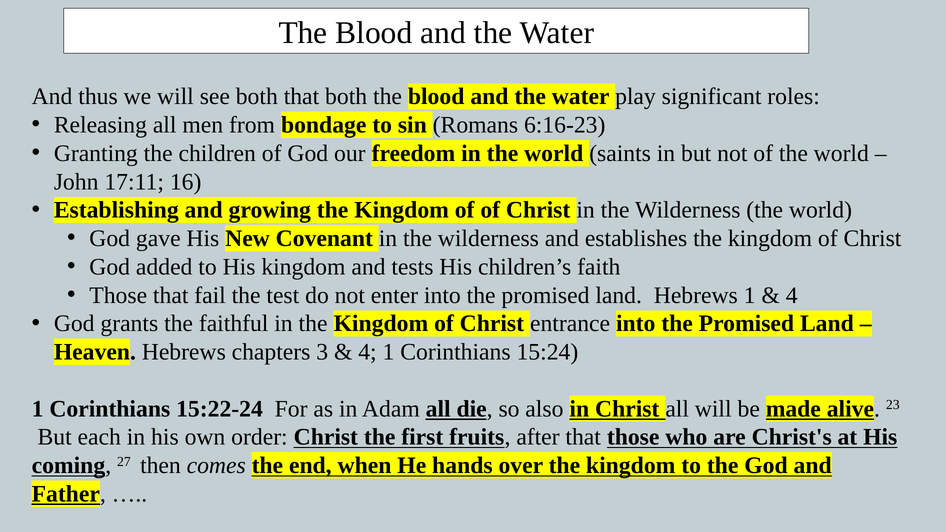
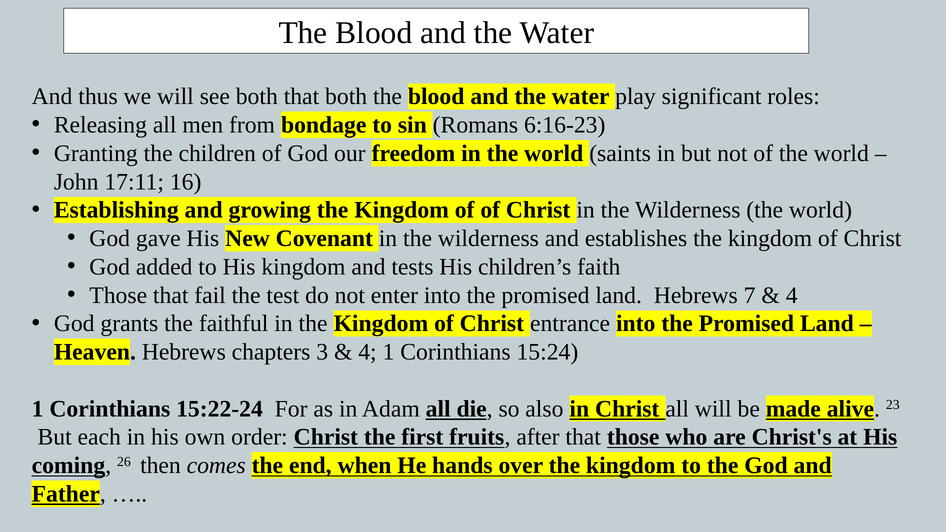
Hebrews 1: 1 -> 7 (750, 295)
27: 27 -> 26 (124, 462)
